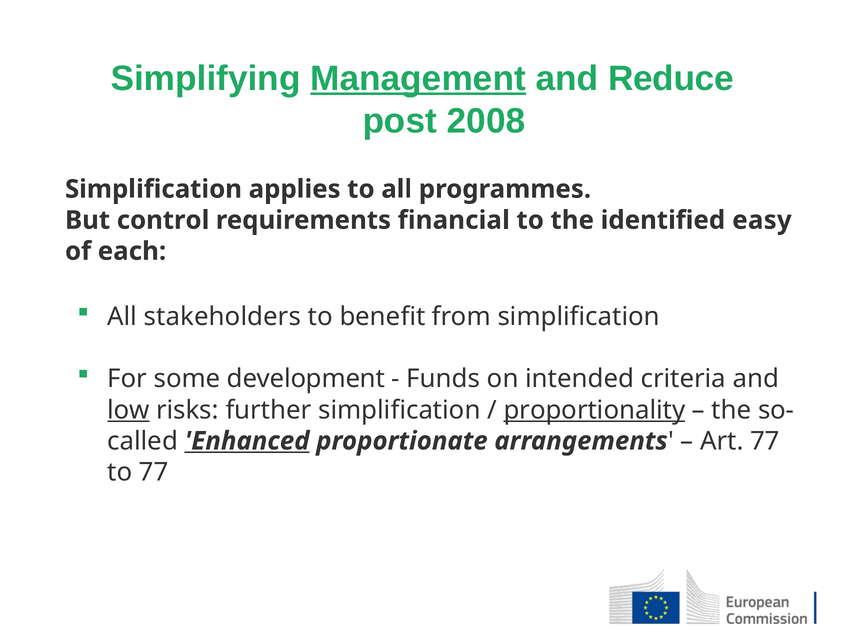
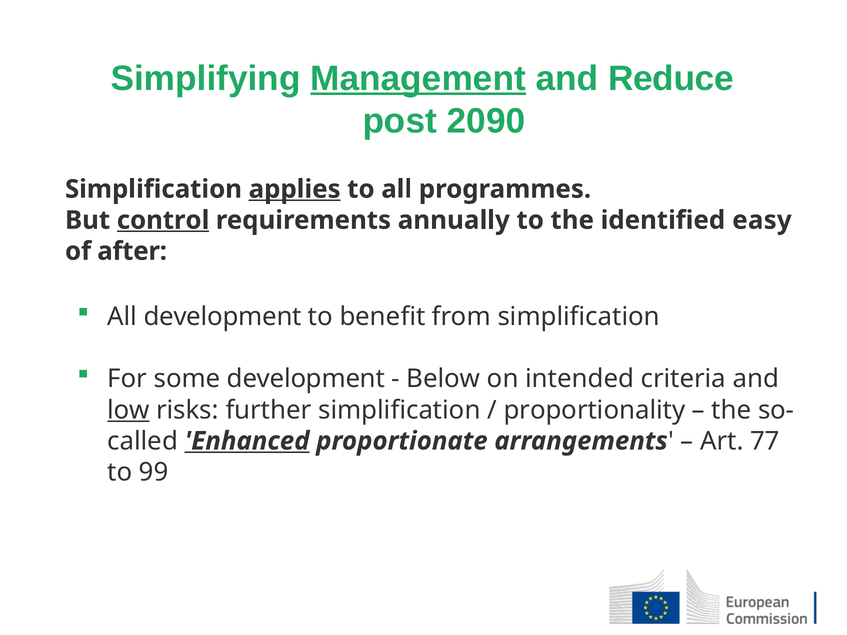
2008: 2008 -> 2090 (486, 121)
applies underline: none -> present (295, 189)
control underline: none -> present (163, 220)
financial: financial -> annually (454, 220)
each: each -> after (132, 251)
All stakeholders: stakeholders -> development (223, 317)
Funds: Funds -> Below (443, 379)
proportionality underline: present -> none (594, 410)
to 77: 77 -> 99 (154, 472)
